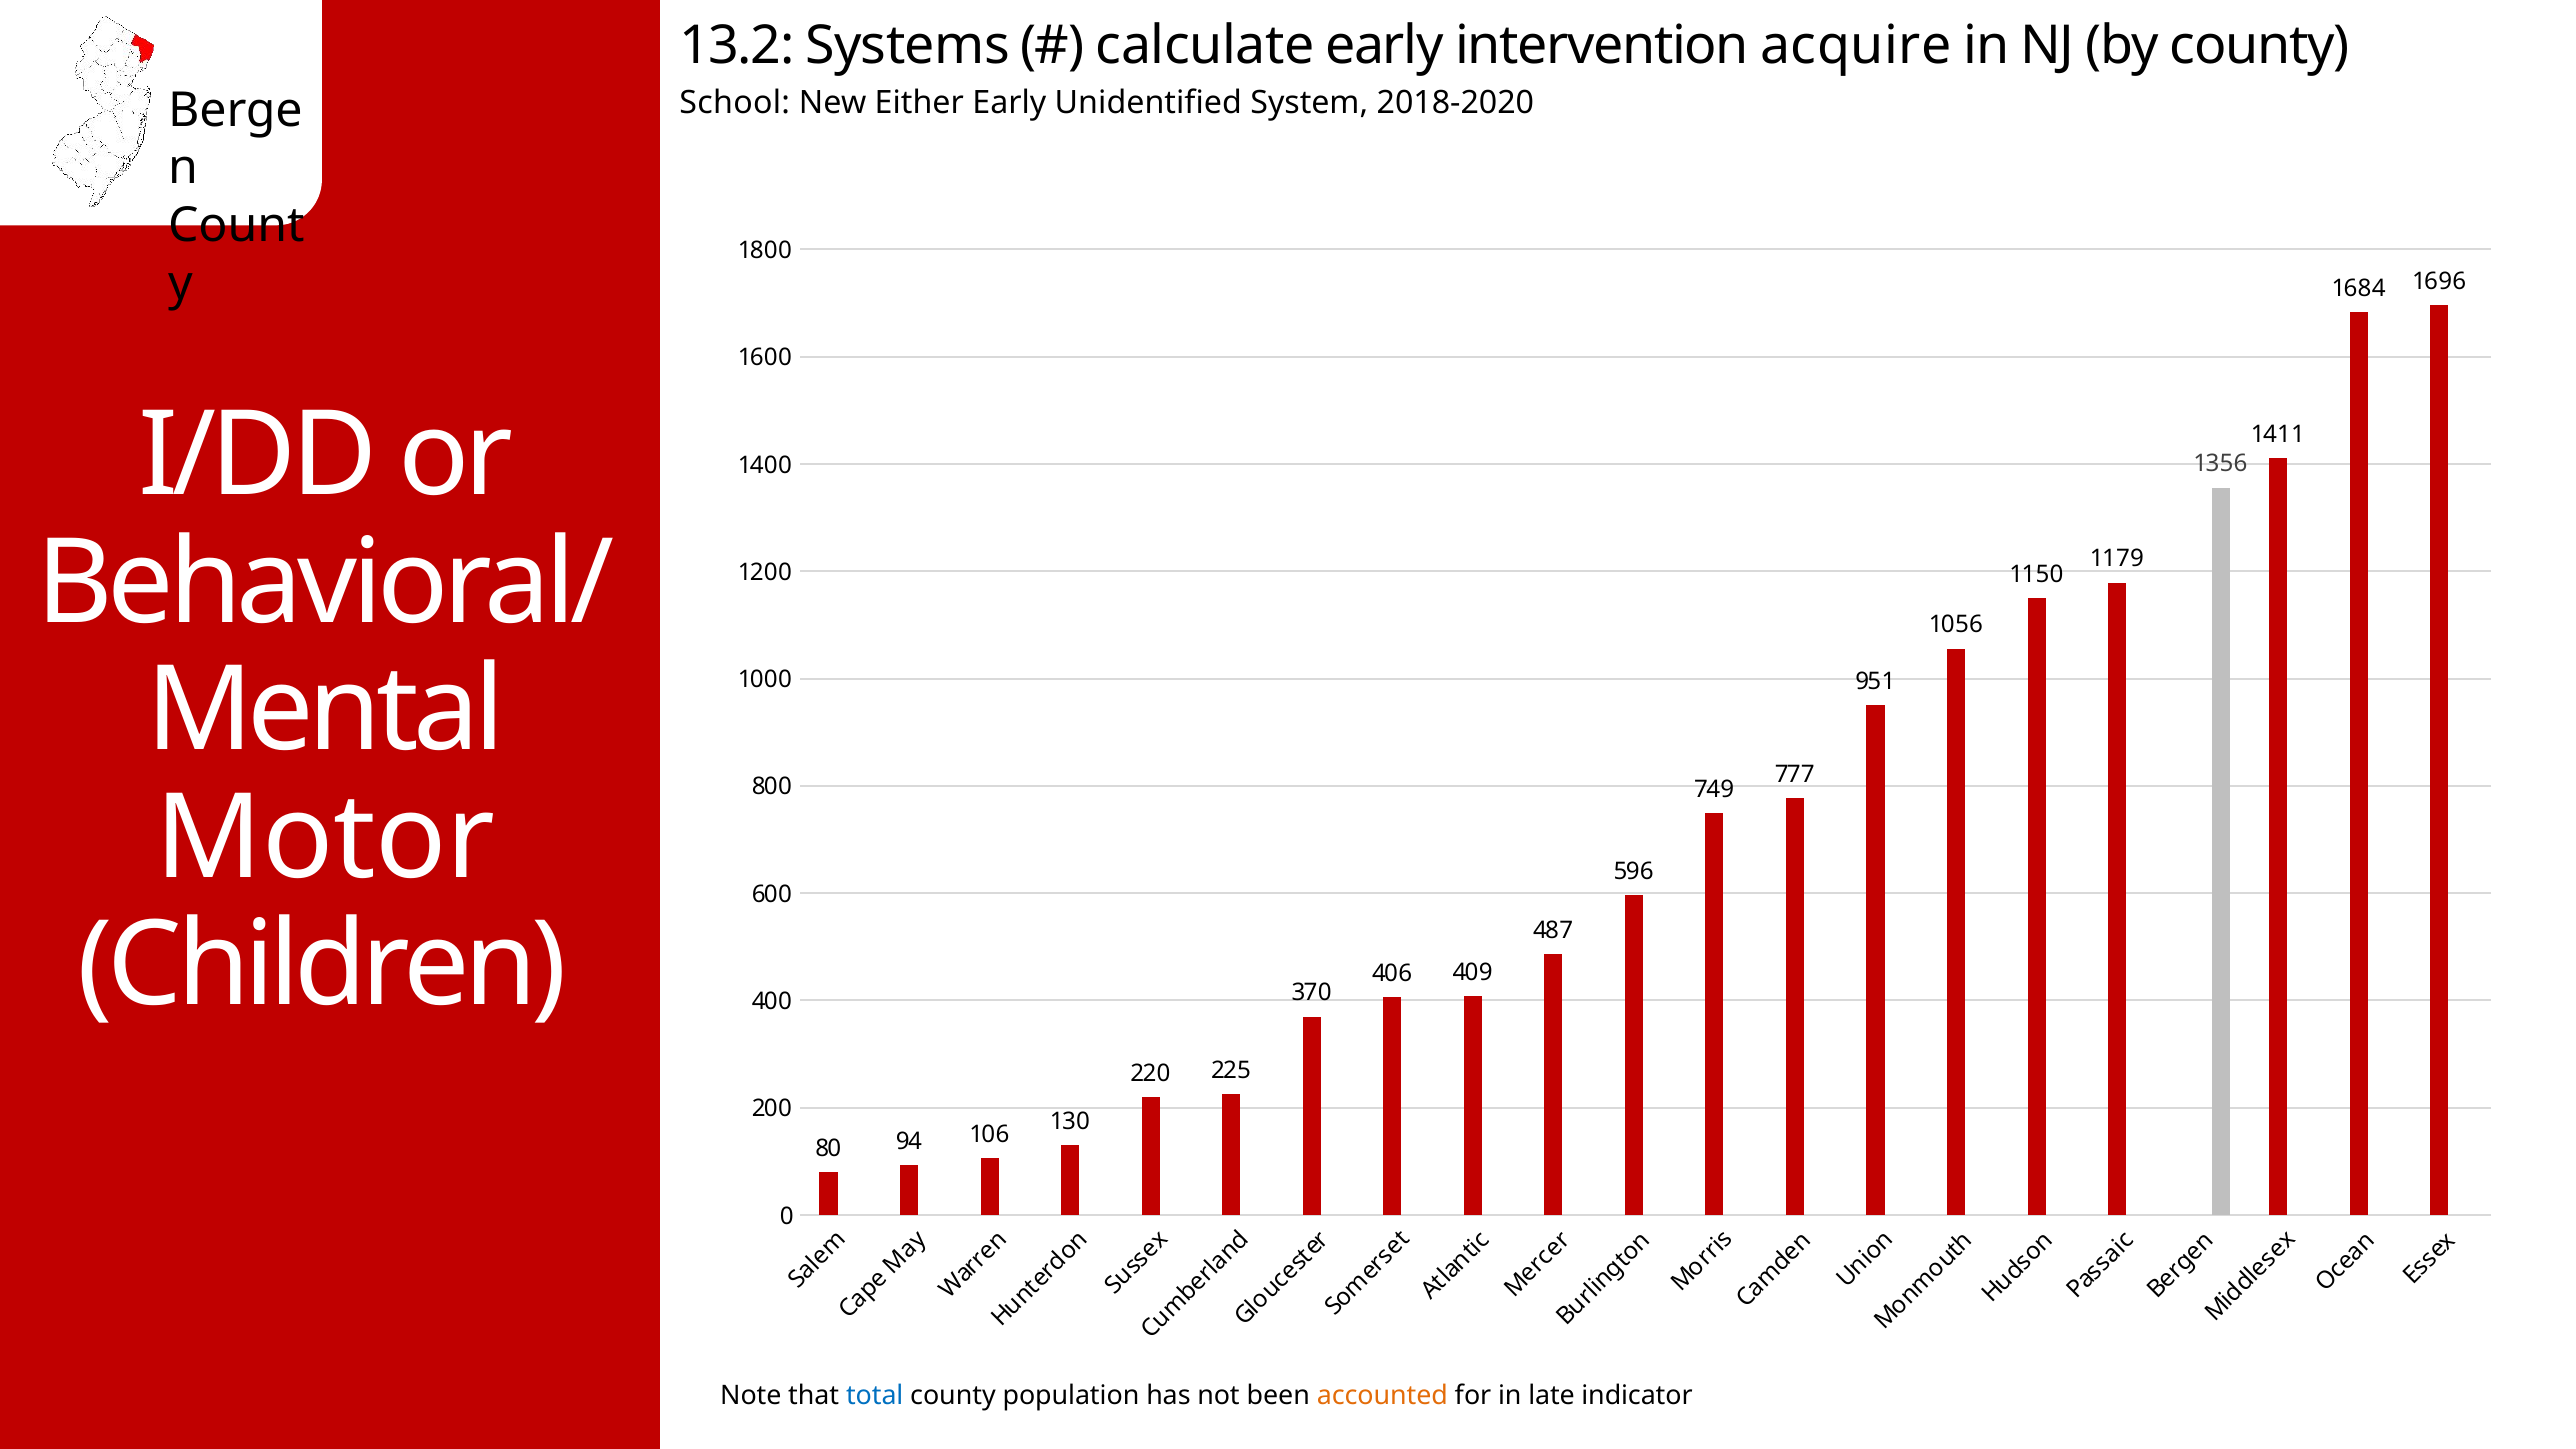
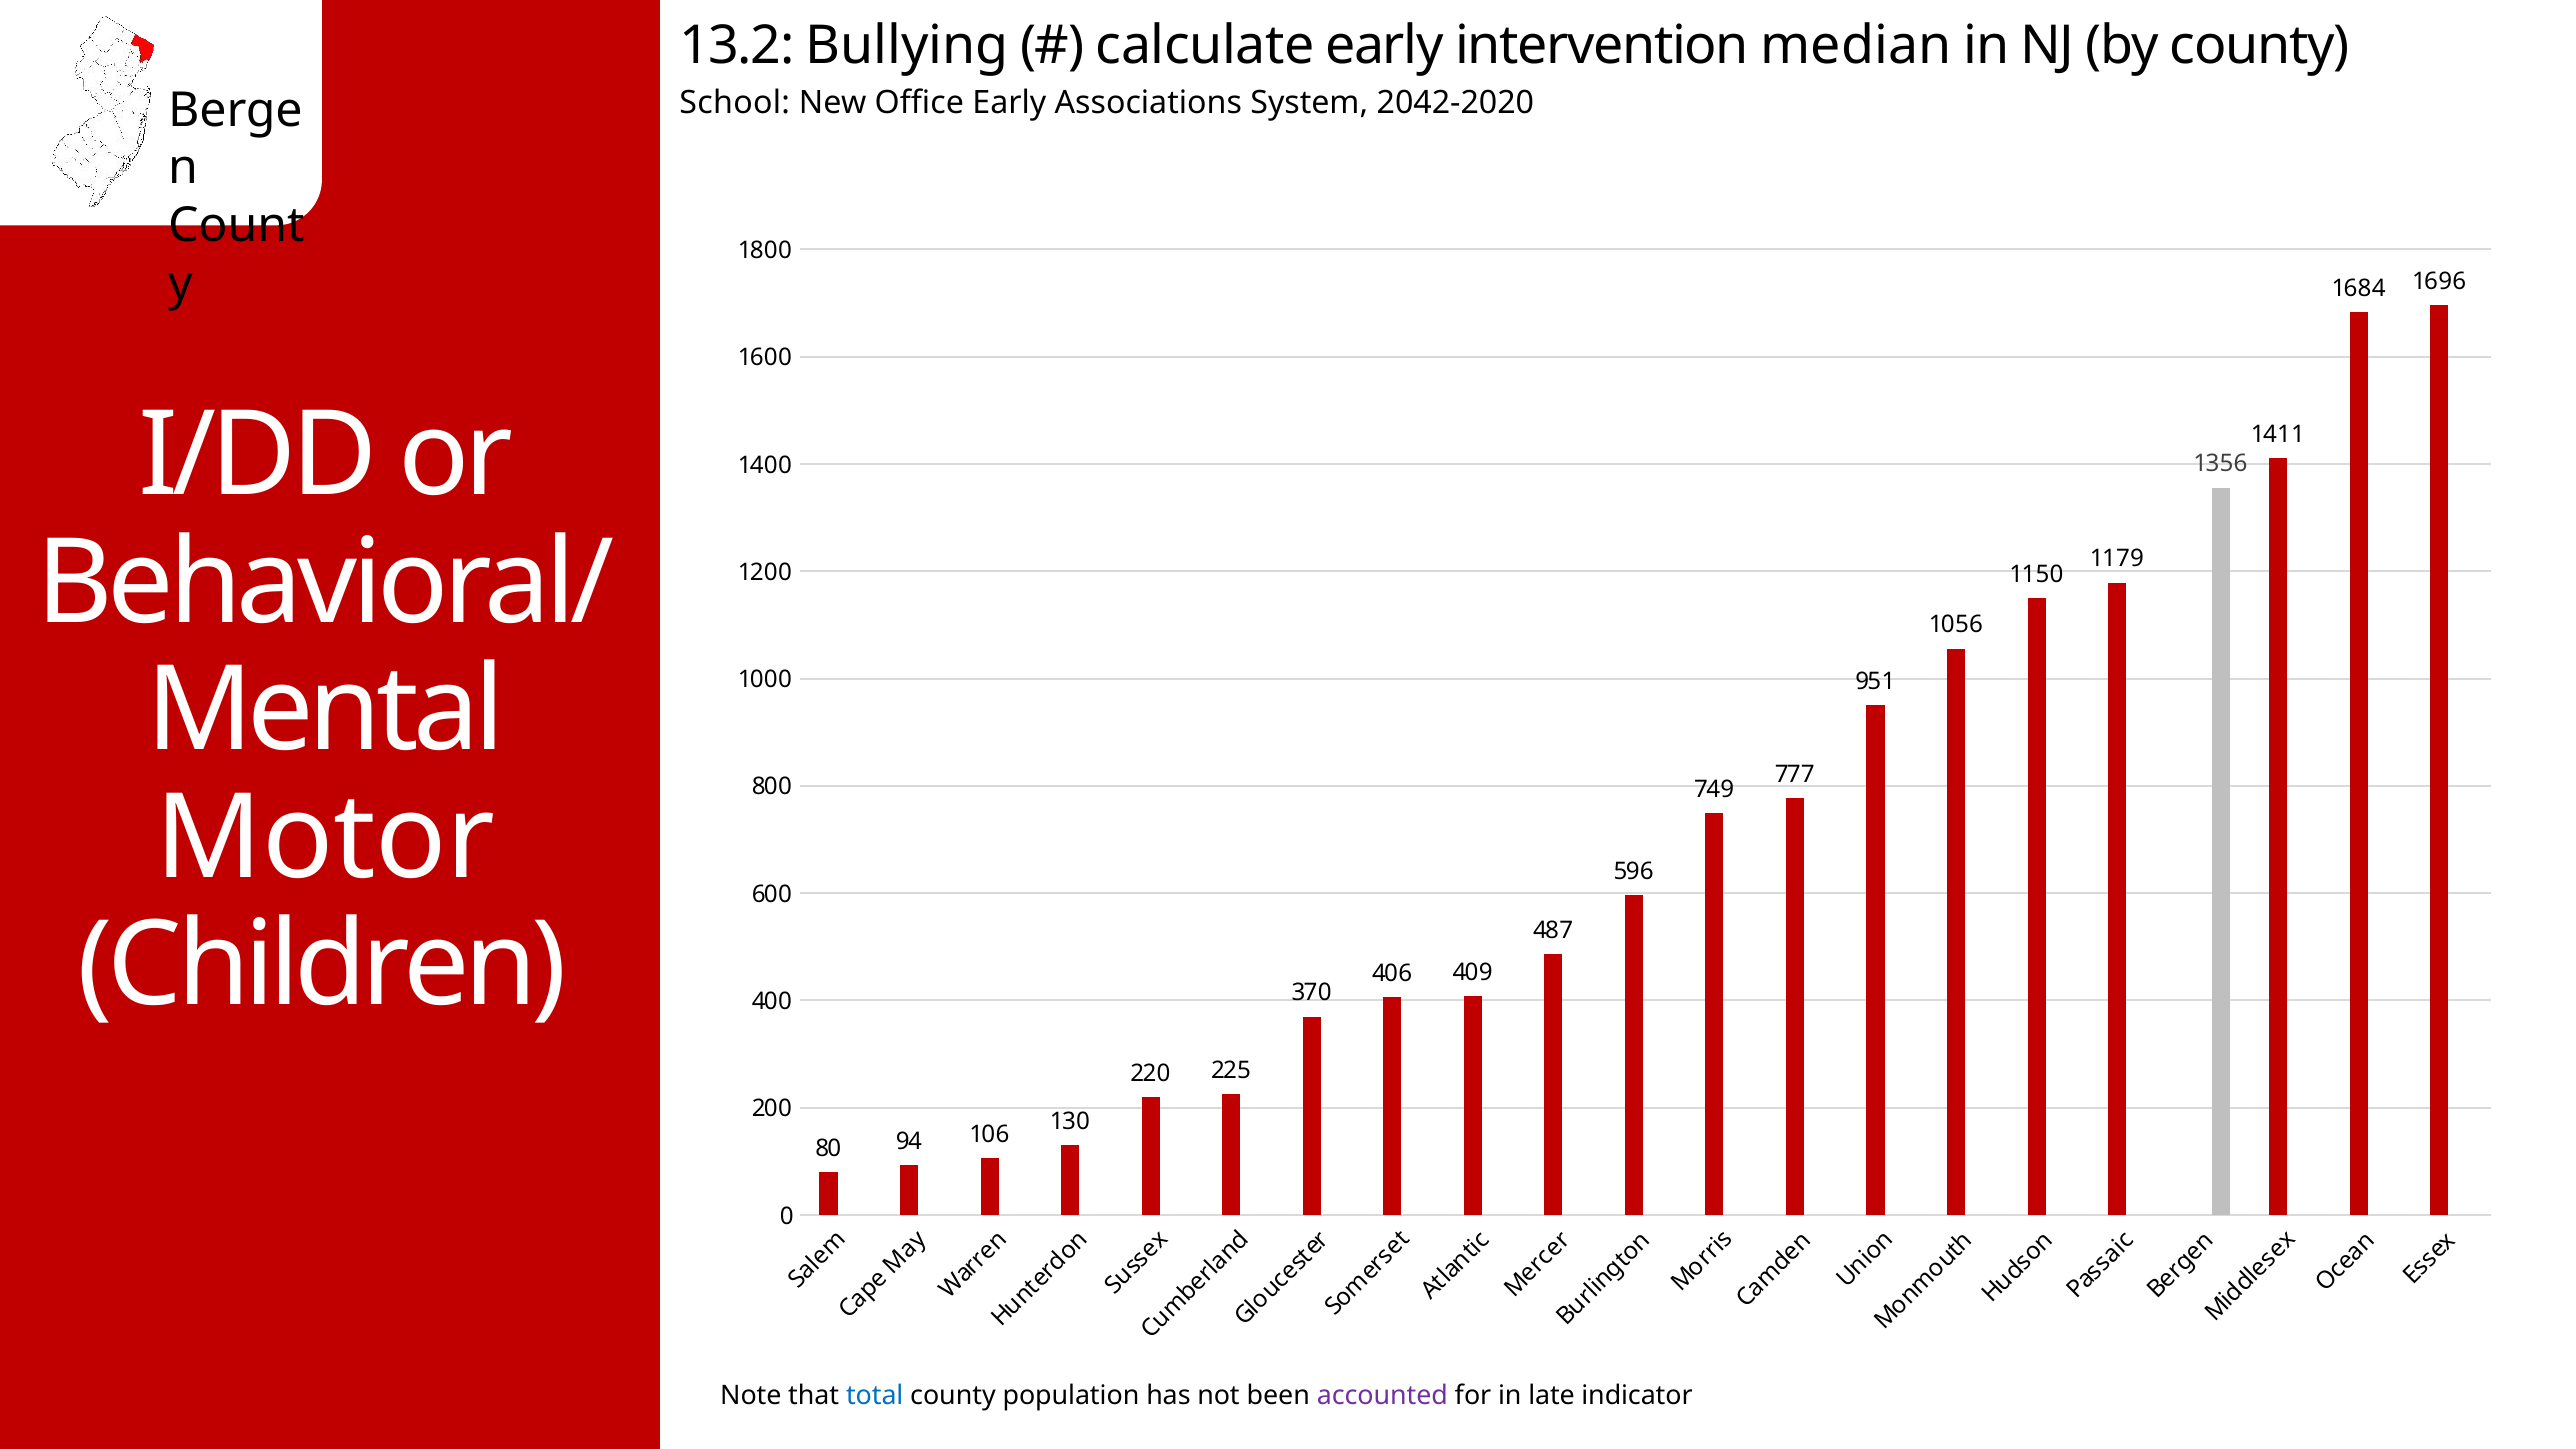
Systems: Systems -> Bullying (907, 45)
acquire: acquire -> median (1856, 45)
Either: Either -> Office (919, 102)
Unidentified: Unidentified -> Associations (1148, 102)
2018-2020: 2018-2020 -> 2042-2020 (1455, 102)
accounted colour: orange -> purple (1382, 1396)
